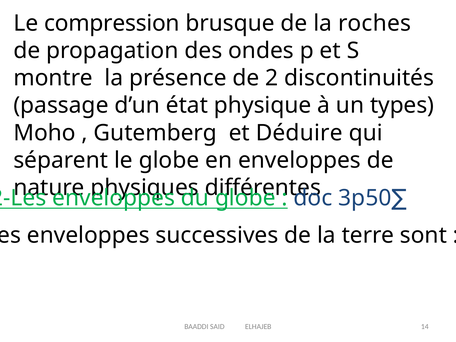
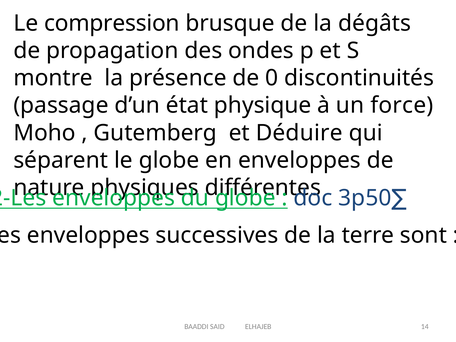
roches: roches -> dégâts (375, 23)
2: 2 -> 0 (272, 78)
types: types -> force (402, 105)
